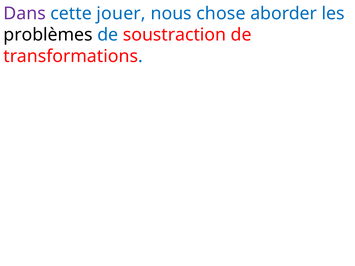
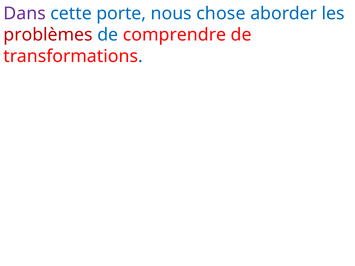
jouer: jouer -> porte (121, 14)
problèmes colour: black -> red (48, 35)
soustraction: soustraction -> comprendre (174, 35)
